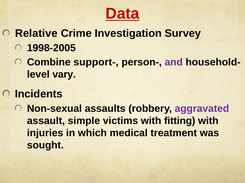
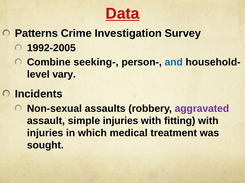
Relative: Relative -> Patterns (36, 34)
1998-2005: 1998-2005 -> 1992-2005 (51, 48)
support-: support- -> seeking- (96, 62)
and colour: purple -> blue (174, 62)
simple victims: victims -> injuries (121, 121)
